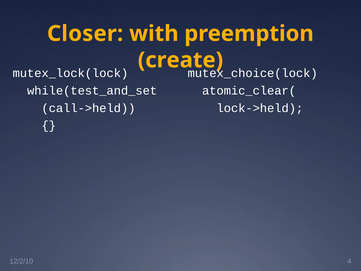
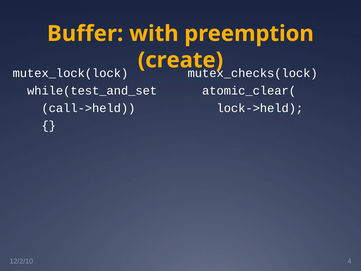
Closer: Closer -> Buffer (85, 34)
mutex_choice(lock: mutex_choice(lock -> mutex_checks(lock (253, 73)
